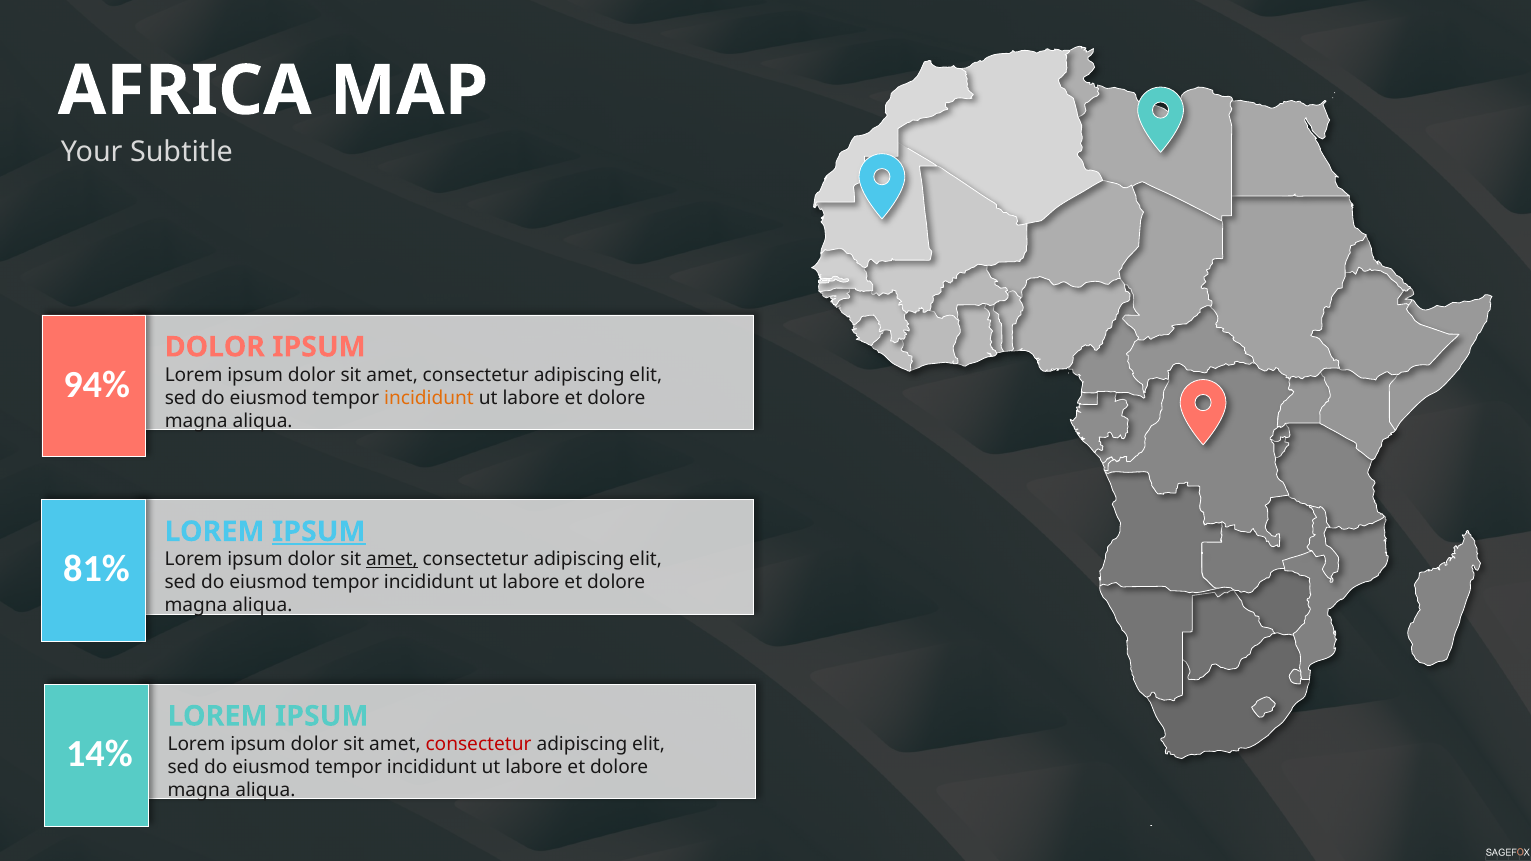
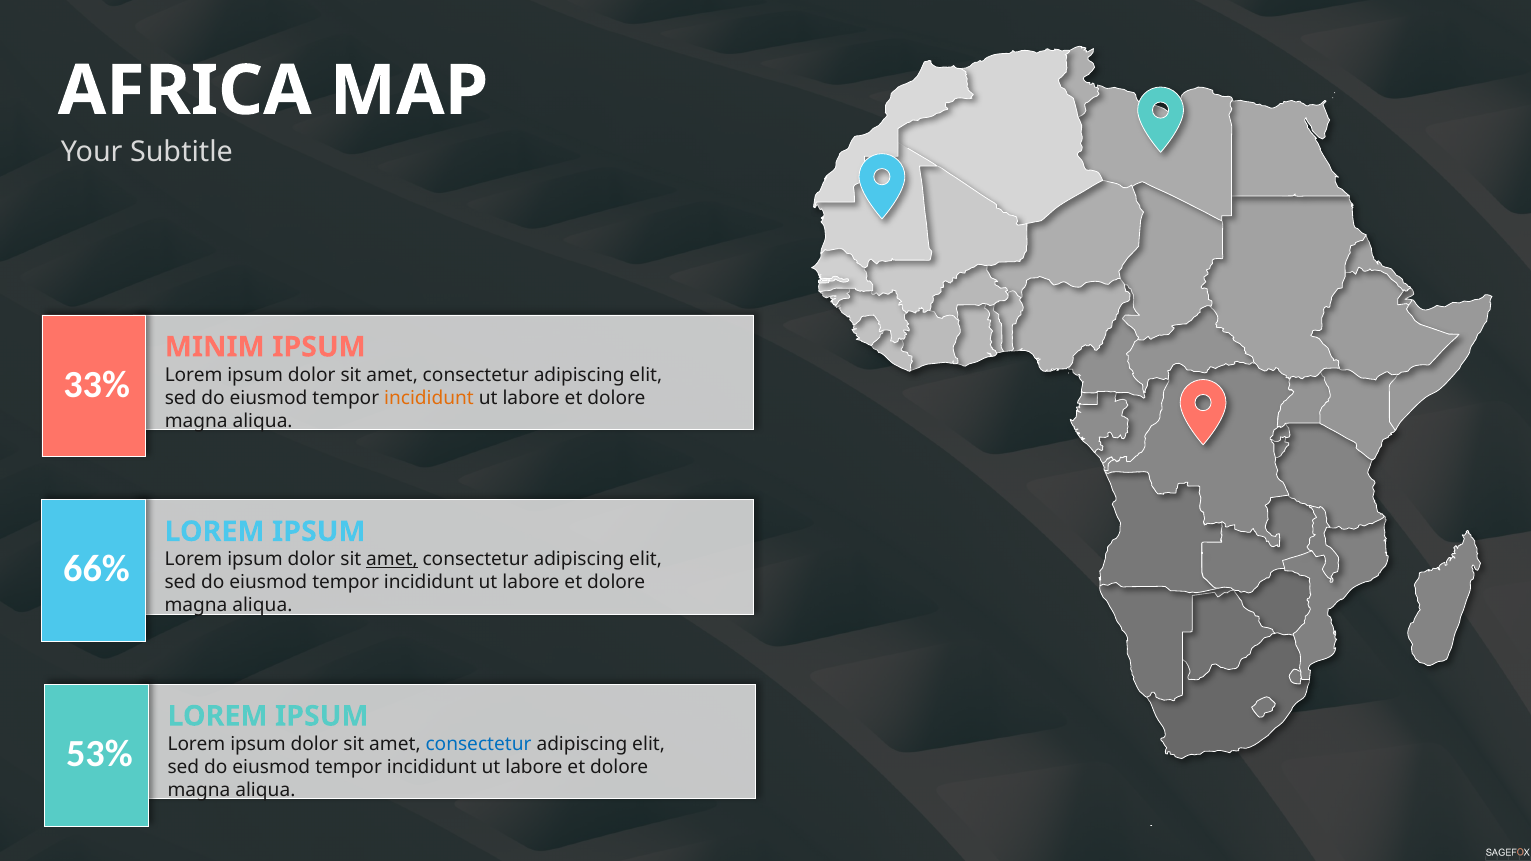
DOLOR: DOLOR -> MINIM (215, 347)
94%: 94% -> 33% (97, 385)
IPSUM underline: present -> none (319, 532)
81%: 81% -> 66% (96, 569)
14%: 14% -> 53% (99, 754)
consectetur colour: red -> blue (479, 744)
